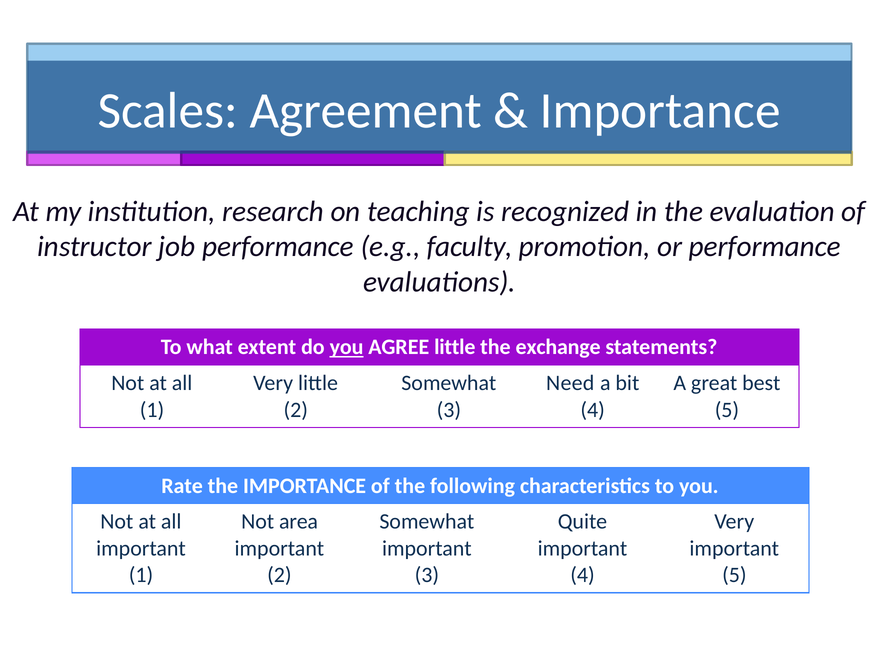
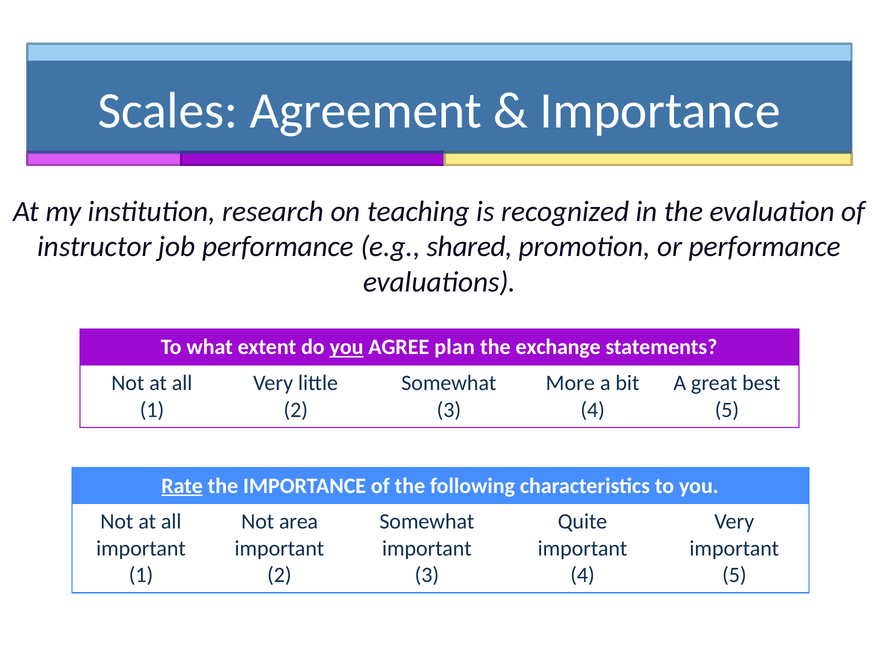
faculty: faculty -> shared (470, 246)
AGREE little: little -> plan (455, 347)
Need: Need -> More (570, 382)
Rate underline: none -> present (182, 485)
